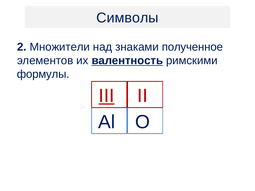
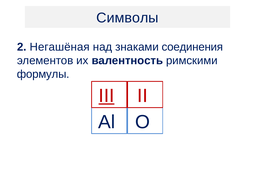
Множители: Множители -> Негашёная (60, 47)
полученное: полученное -> соединения (192, 47)
валентность underline: present -> none (127, 61)
